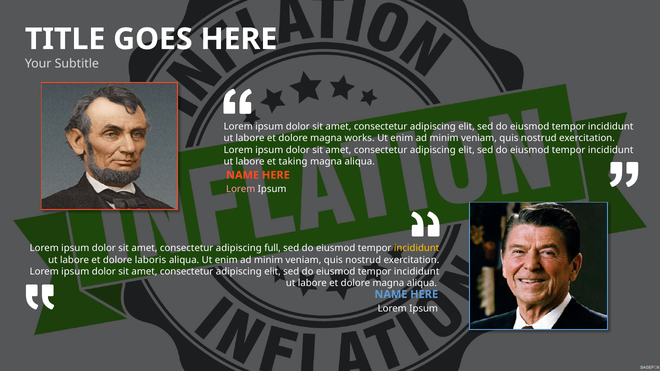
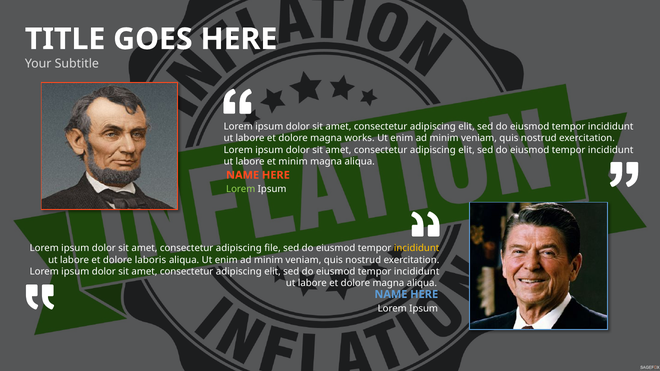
et taking: taking -> minim (293, 162)
Lorem colour: pink -> light green (241, 189)
full: full -> file (272, 248)
